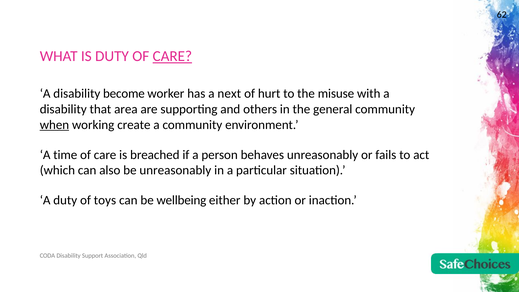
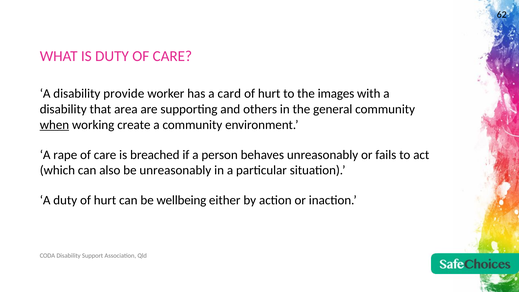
CARE underline: present -> none (172, 56)
become: become -> provide (124, 94)
next: next -> card (229, 94)
misuse: misuse -> images (336, 94)
time: time -> rape (65, 155)
duty of toys: toys -> hurt (105, 200)
